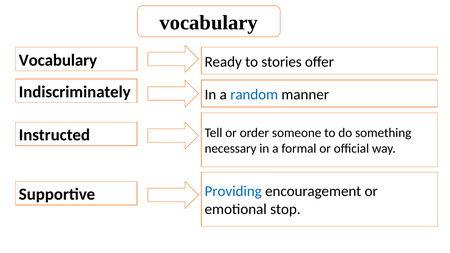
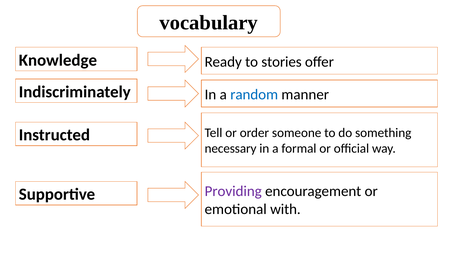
Vocabulary: Vocabulary -> Knowledge (58, 60)
Providing colour: blue -> purple (233, 191)
stop: stop -> with (285, 209)
